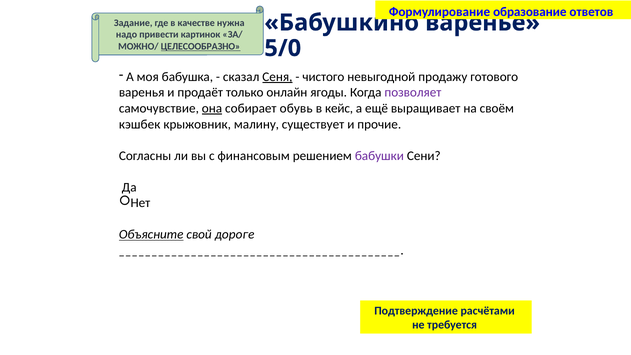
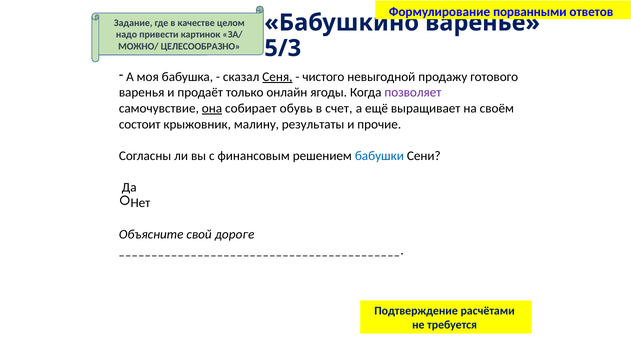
образование: образование -> порванными (530, 12)
нужна: нужна -> целом (231, 23)
ЦЕЛЕСООБРАЗНО underline: present -> none (201, 46)
5/0: 5/0 -> 5/3 (283, 48)
кейс: кейс -> счет (339, 108)
кэшбек: кэшбек -> состоит (140, 124)
существует: существует -> результаты (313, 124)
бабушки colour: purple -> blue (379, 156)
Объясните underline: present -> none (151, 235)
